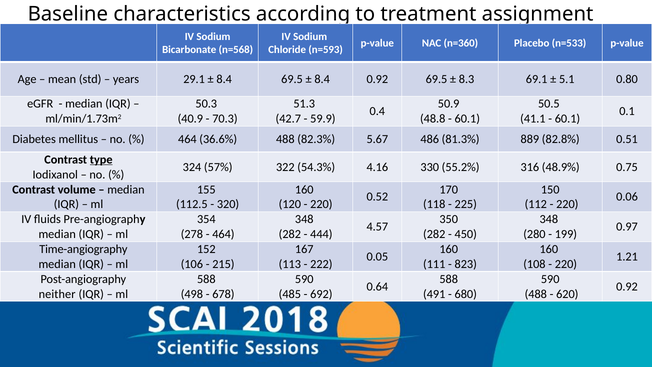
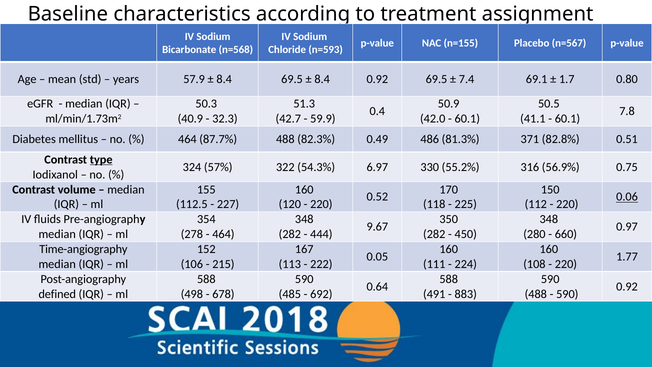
n=360: n=360 -> n=155 (461, 43)
n=533: n=533 -> n=567 (569, 43)
29.1: 29.1 -> 57.9 (194, 79)
8.3: 8.3 -> 7.4 (467, 79)
5.1: 5.1 -> 1.7 (567, 79)
0.1: 0.1 -> 7.8 (627, 111)
70.3: 70.3 -> 32.3 (225, 119)
48.8: 48.8 -> 42.0 (433, 119)
36.6%: 36.6% -> 87.7% (218, 139)
5.67: 5.67 -> 0.49 (377, 139)
889: 889 -> 371 (530, 139)
4.16: 4.16 -> 6.97 (377, 167)
48.9%: 48.9% -> 56.9% (561, 167)
0.06 underline: none -> present (627, 197)
320: 320 -> 227 (228, 204)
4.57: 4.57 -> 9.67 (377, 227)
199: 199 -> 660 (566, 234)
1.21: 1.21 -> 1.77 (627, 257)
823: 823 -> 224 (466, 264)
neither: neither -> defined (57, 294)
680: 680 -> 883 (466, 294)
620: 620 -> 590 (567, 294)
